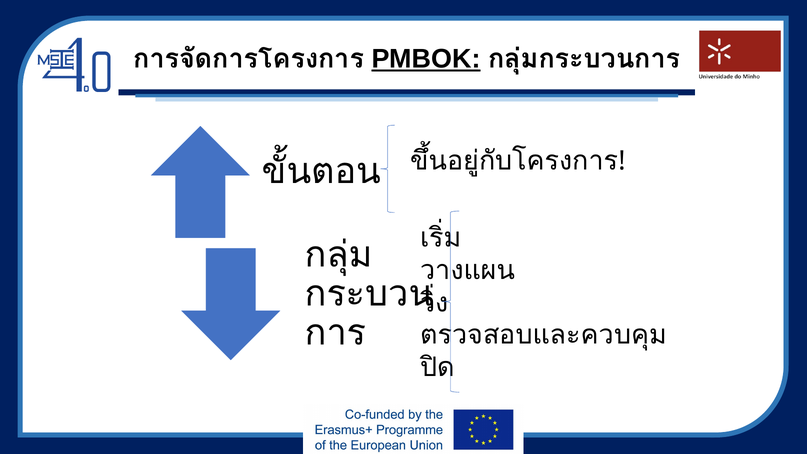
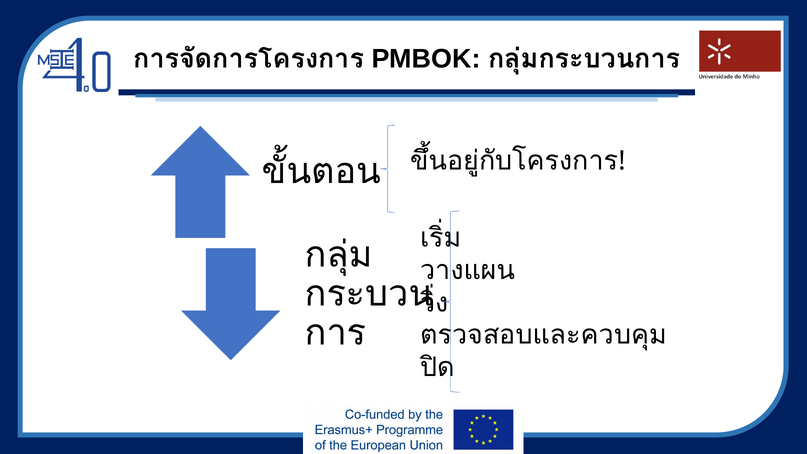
PMBOK underline: present -> none (426, 59)
